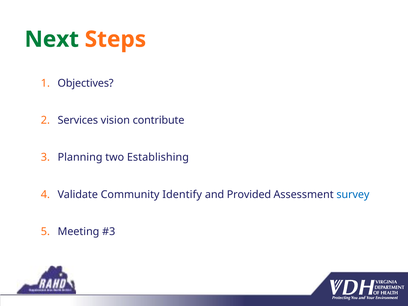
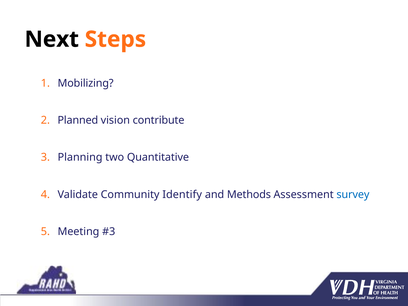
Next colour: green -> black (52, 39)
Objectives: Objectives -> Mobilizing (86, 83)
Services: Services -> Planned (78, 120)
Establishing: Establishing -> Quantitative (158, 157)
Provided: Provided -> Methods (249, 195)
